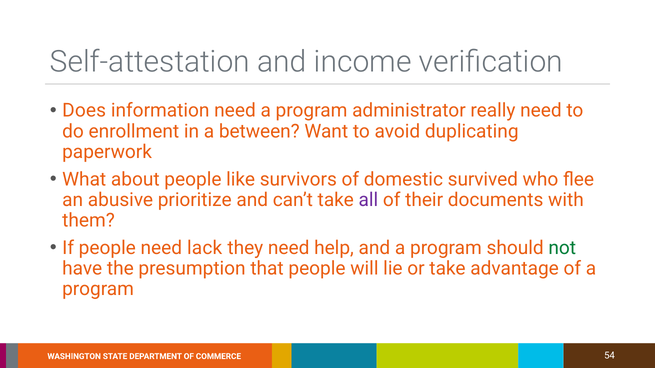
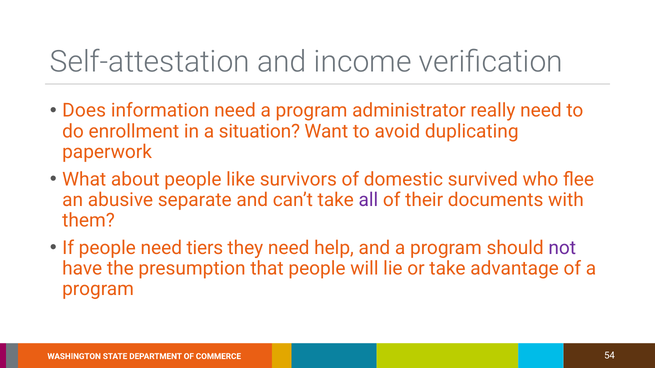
between: between -> situation (259, 131)
prioritize: prioritize -> separate (195, 200)
lack: lack -> tiers (205, 248)
not colour: green -> purple (562, 248)
